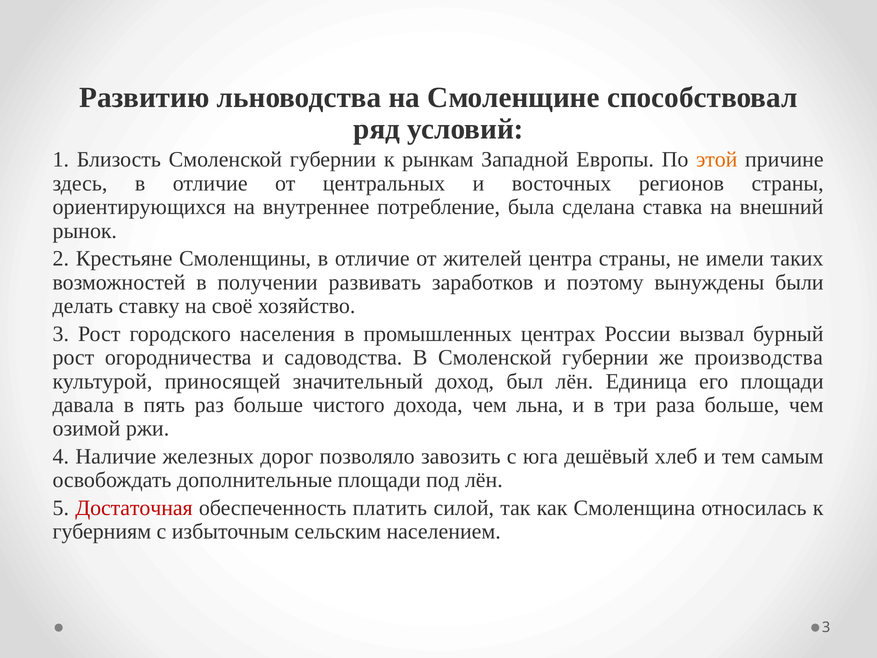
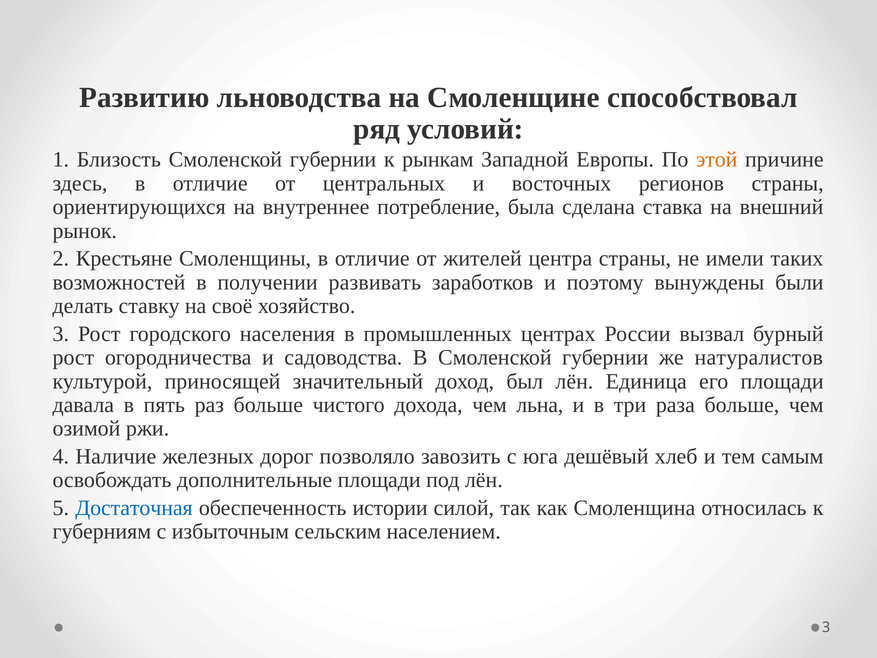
производства: производства -> натуралистов (759, 357)
Достаточная colour: red -> blue (134, 508)
платить: платить -> истории (390, 508)
